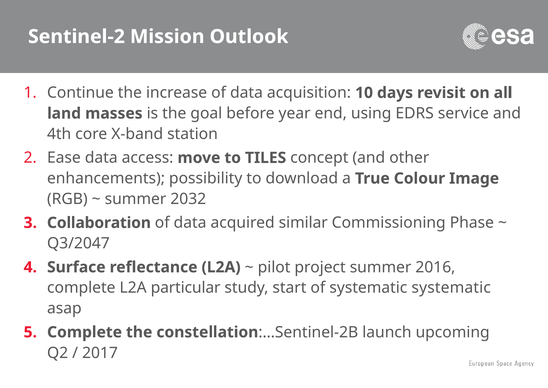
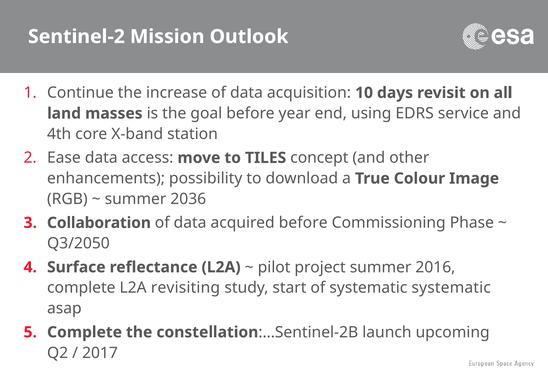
2032: 2032 -> 2036 (188, 199)
acquired similar: similar -> before (303, 223)
Q3/2047: Q3/2047 -> Q3/2050 (78, 243)
particular: particular -> revisiting (185, 288)
